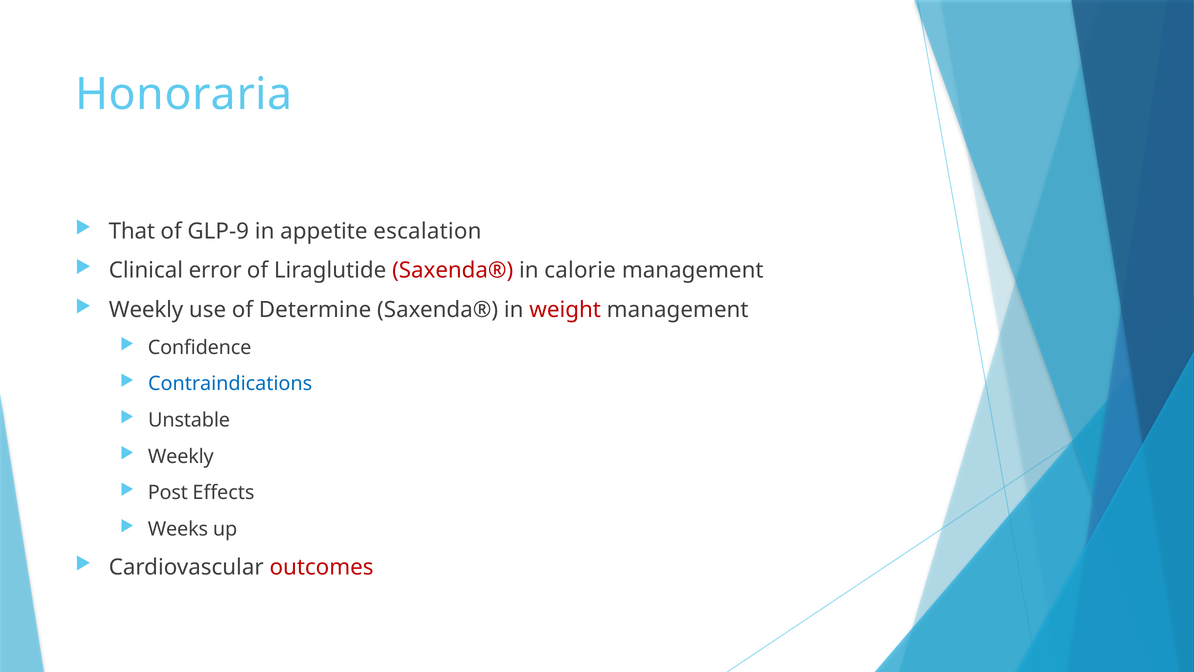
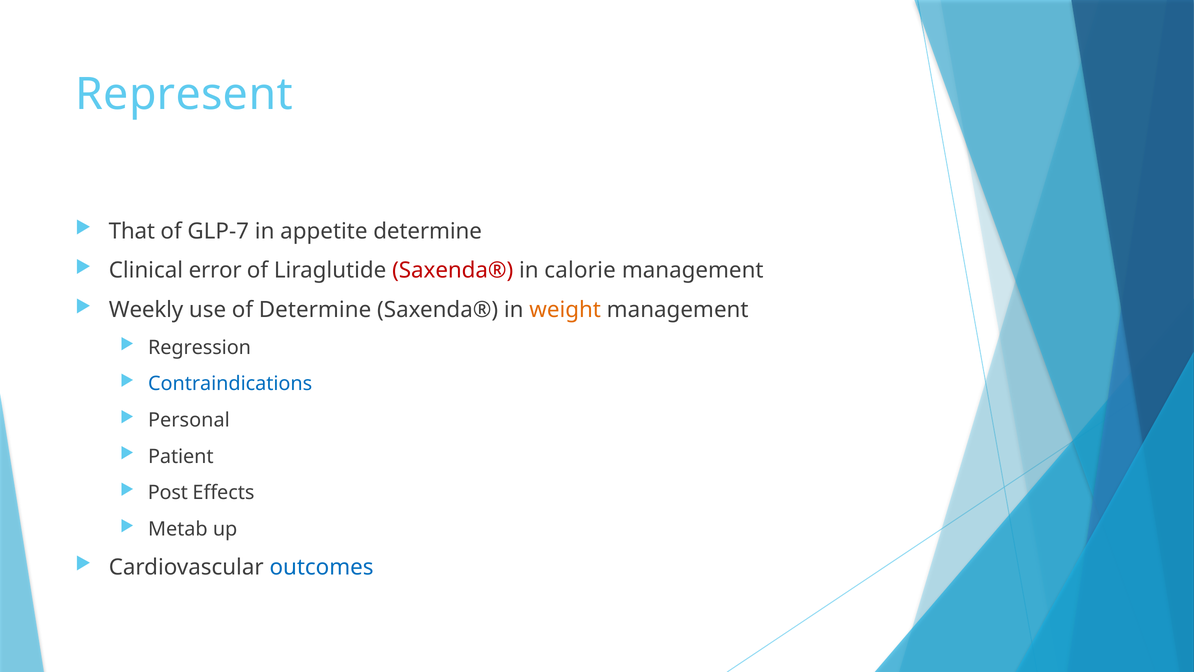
Honoraria: Honoraria -> Represent (184, 94)
GLP-9: GLP-9 -> GLP-7 (218, 231)
appetite escalation: escalation -> determine (428, 231)
weight colour: red -> orange (565, 310)
Confidence: Confidence -> Regression (200, 347)
Unstable: Unstable -> Personal (189, 420)
Weekly: Weekly -> Patient (181, 456)
Weeks: Weeks -> Metab (178, 529)
outcomes colour: red -> blue (322, 567)
